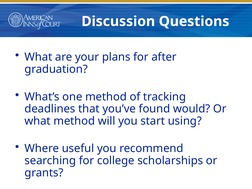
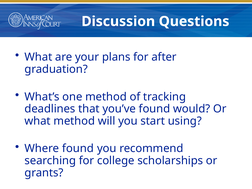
Where useful: useful -> found (78, 148)
